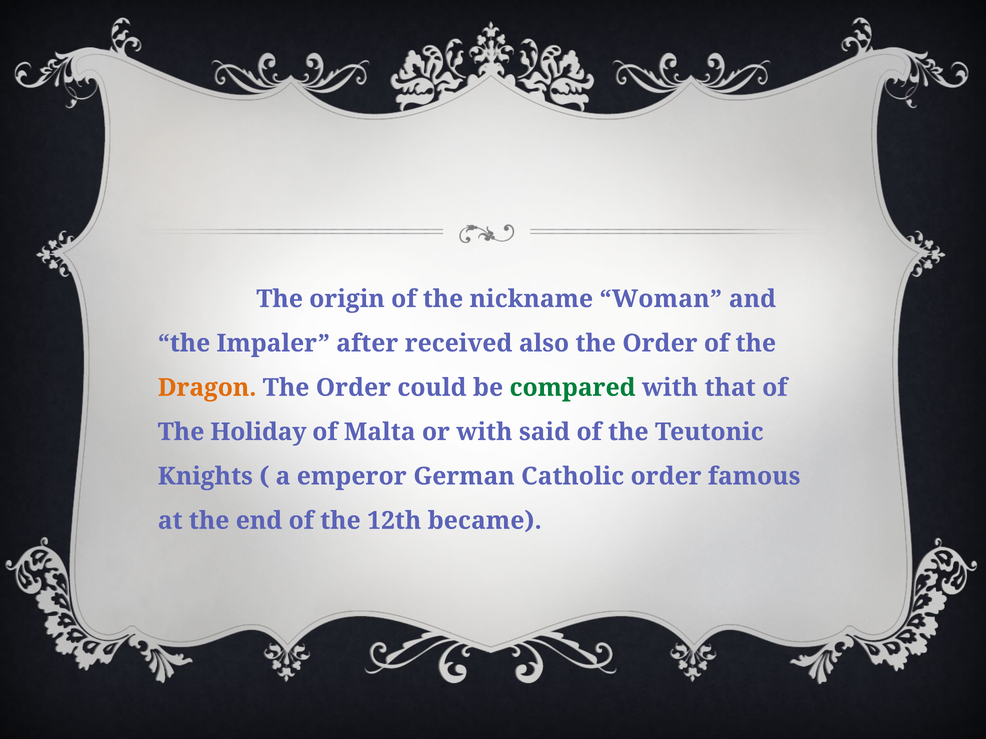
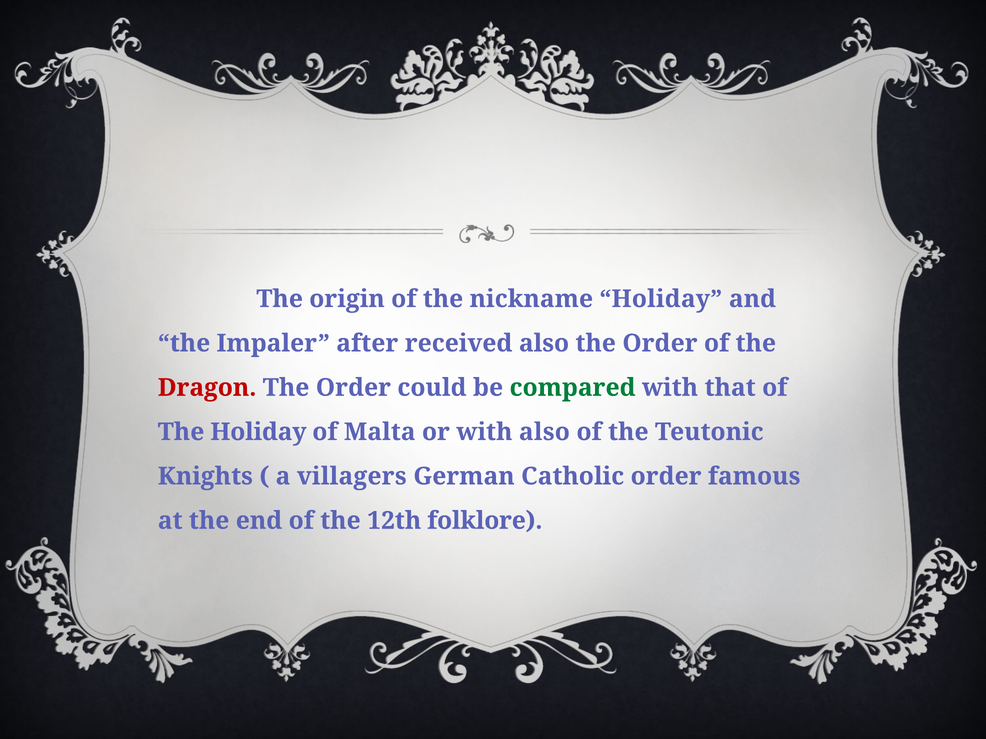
nickname Woman: Woman -> Holiday (661, 299)
Dragon colour: orange -> red (207, 388)
with said: said -> also (544, 432)
emperor: emperor -> villagers (352, 477)
became: became -> folklore (485, 521)
